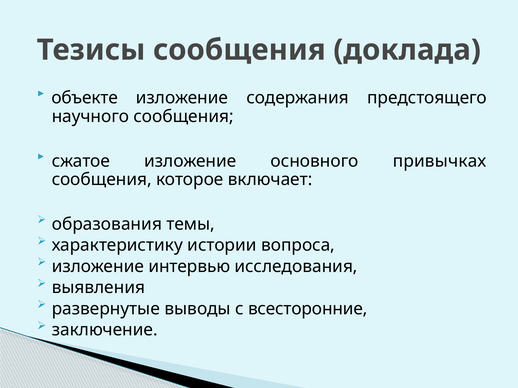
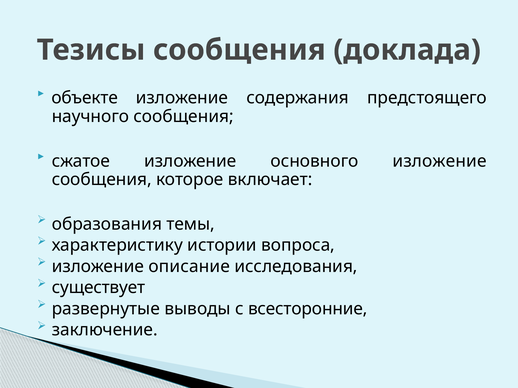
основного привычках: привычках -> изложение (440, 161)
интервью: интервью -> описание (189, 267)
выявления: выявления -> существует (98, 288)
